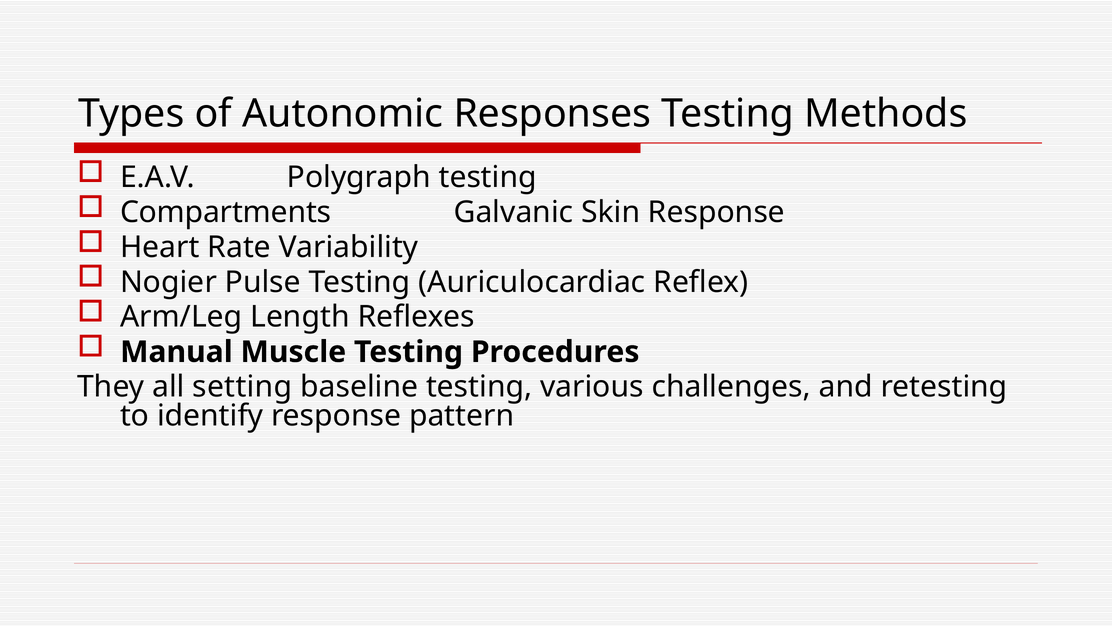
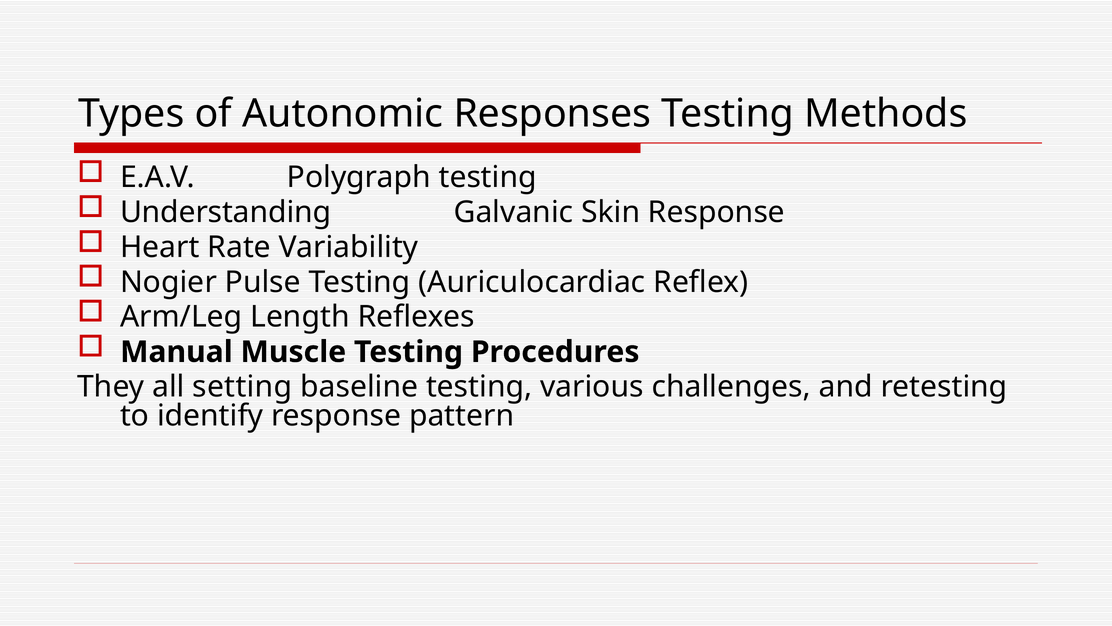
Compartments: Compartments -> Understanding (226, 212)
